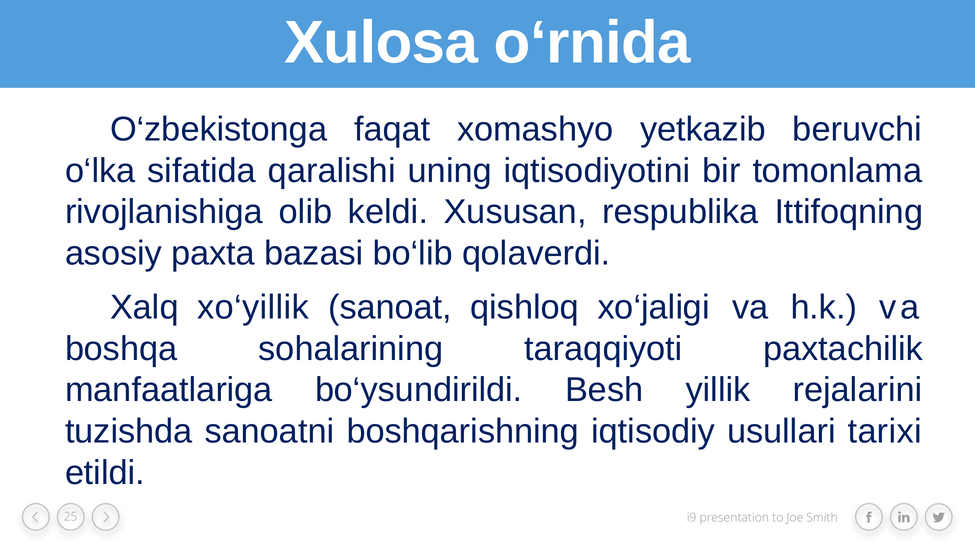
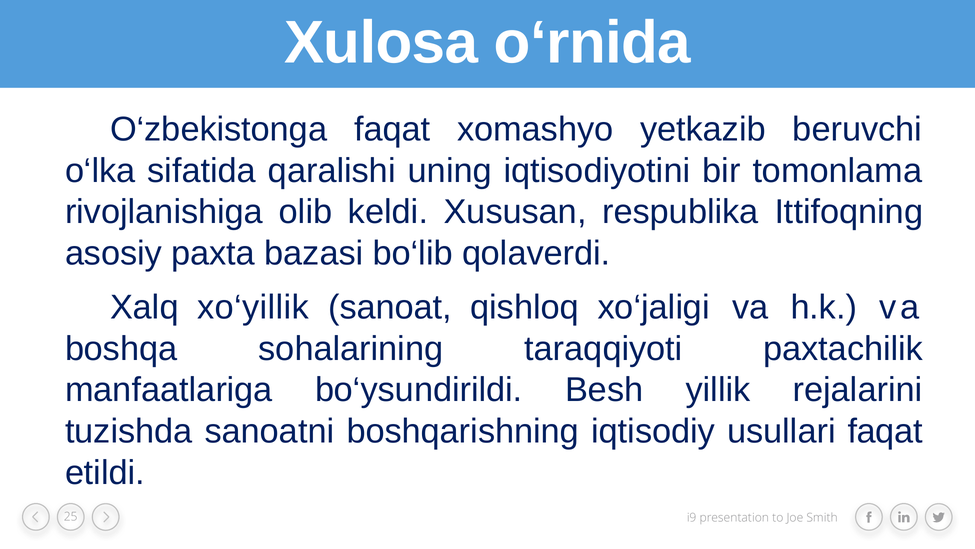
usullari tarixi: tarixi -> faqat (885, 431)
